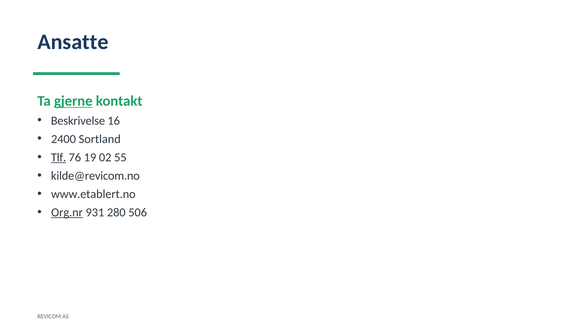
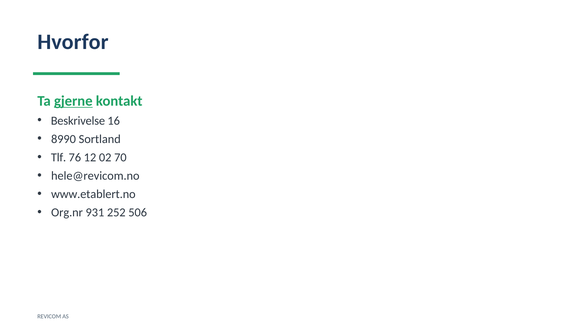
Ansatte: Ansatte -> Hvorfor (73, 42)
2400: 2400 -> 8990 (63, 139)
Tlf underline: present -> none (59, 157)
19: 19 -> 12 (90, 157)
55: 55 -> 70 (120, 157)
kilde@revicom.no: kilde@revicom.no -> hele@revicom.no (95, 176)
Org.nr underline: present -> none (67, 212)
280: 280 -> 252 (116, 212)
